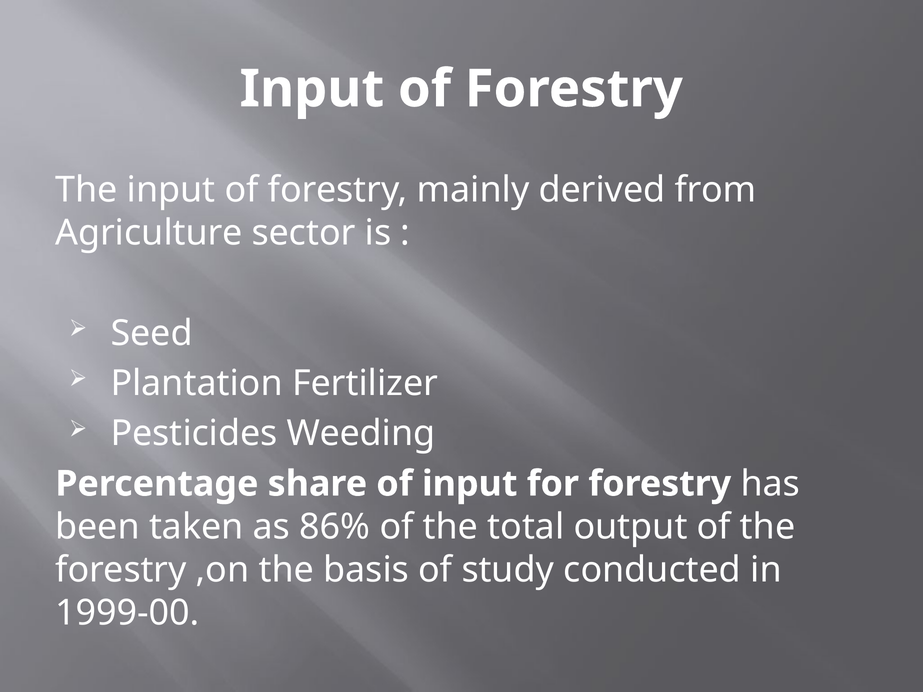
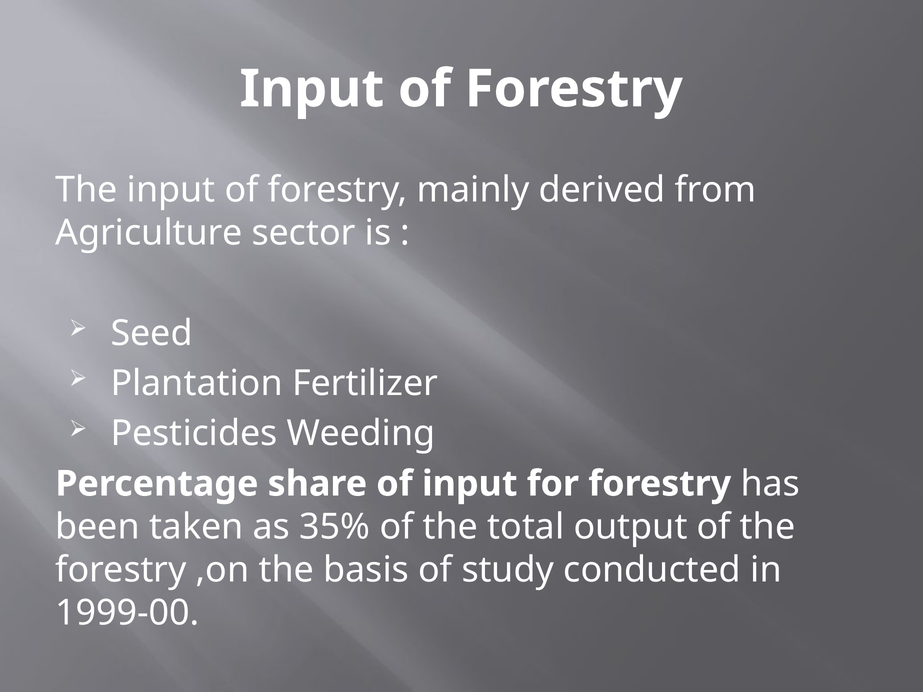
86%: 86% -> 35% (335, 527)
